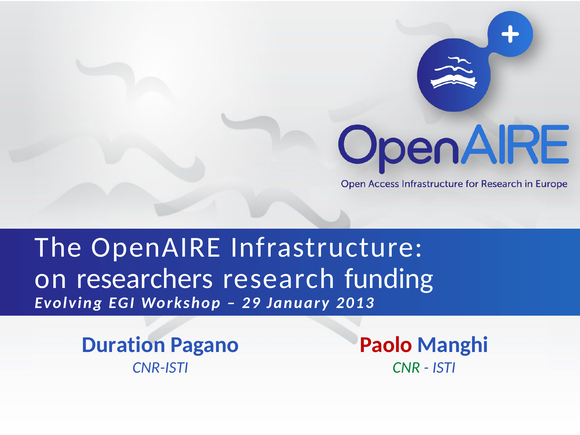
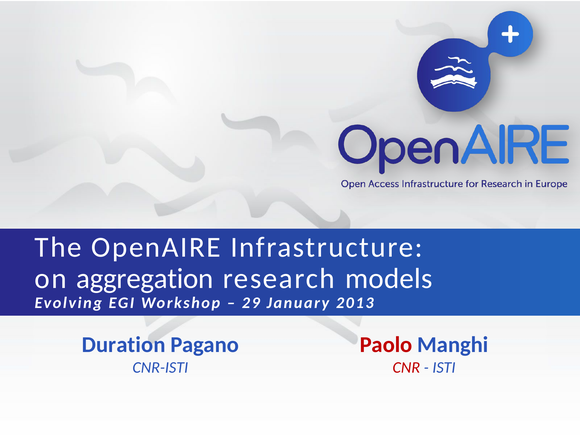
researchers: researchers -> aggregation (145, 278)
funding: funding -> models (389, 278)
CNR colour: green -> red (406, 367)
